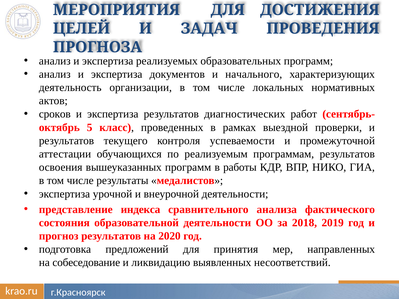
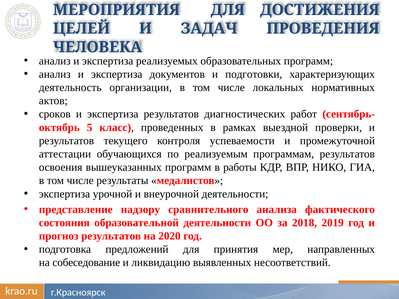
ПРОГНОЗА: ПРОГНОЗА -> ЧЕЛОВЕКА (97, 47)
начального: начального -> подготовки (254, 74)
индекса: индекса -> надзору (140, 210)
